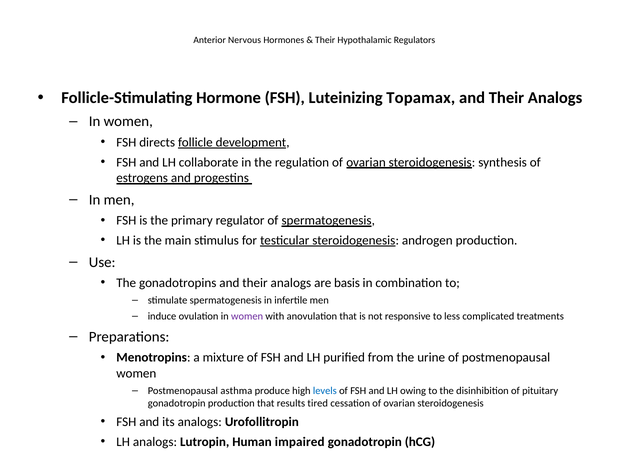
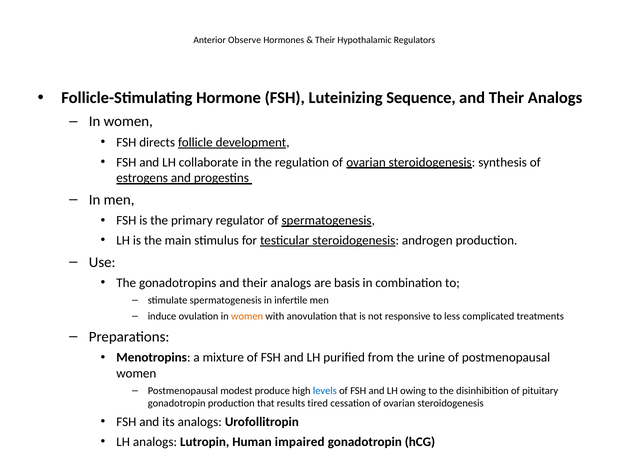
Nervous: Nervous -> Observe (245, 40)
Topamax: Topamax -> Sequence (421, 98)
women colour: purple -> orange (247, 317)
asthma: asthma -> modest (236, 391)
